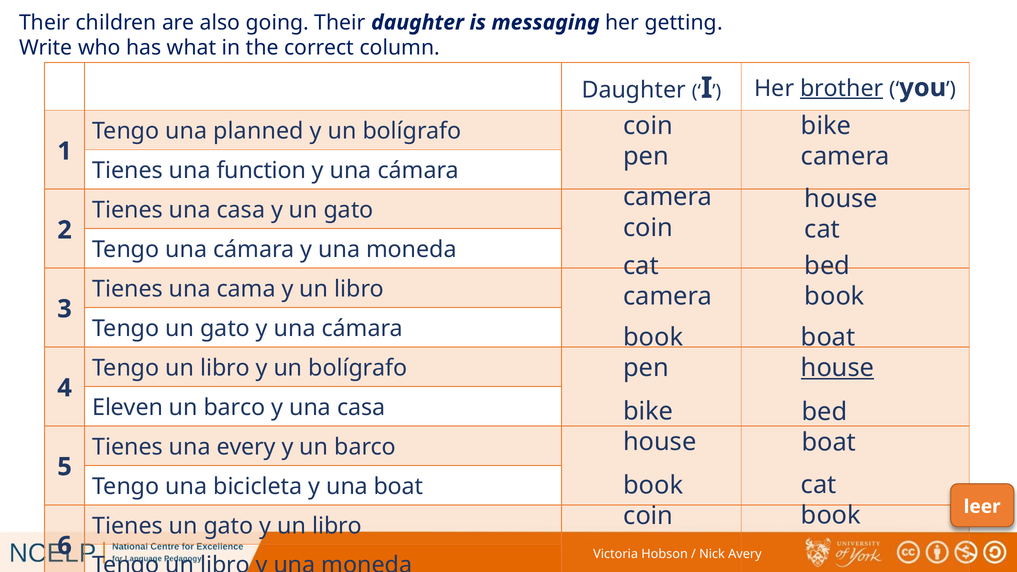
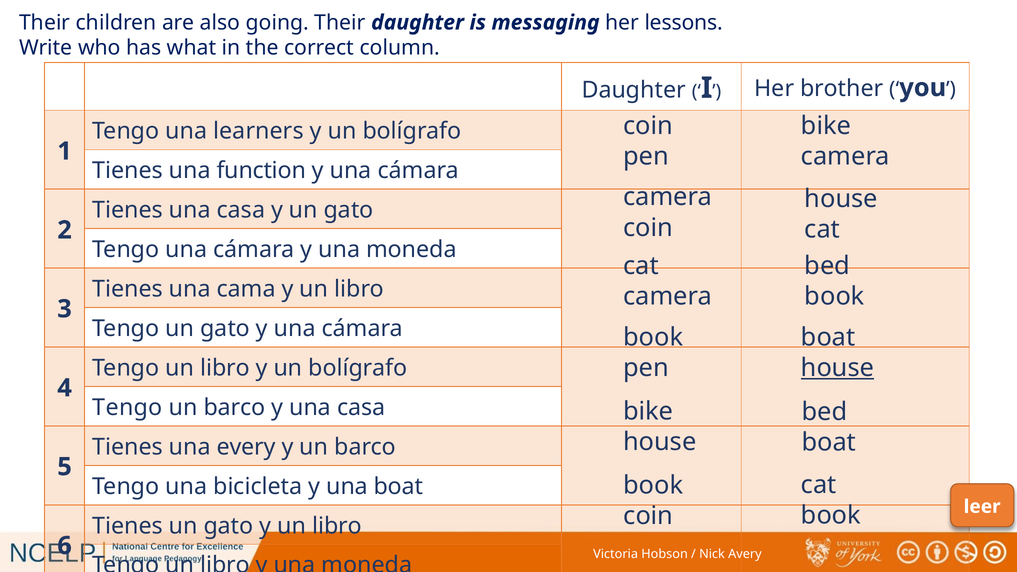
getting: getting -> lessons (684, 23)
brother underline: present -> none (842, 88)
planned: planned -> learners (259, 131)
Eleven: Eleven -> Tengo (127, 408)
